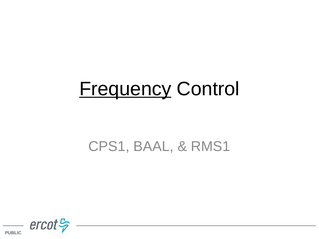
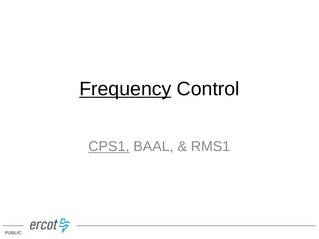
CPS1 underline: none -> present (109, 147)
